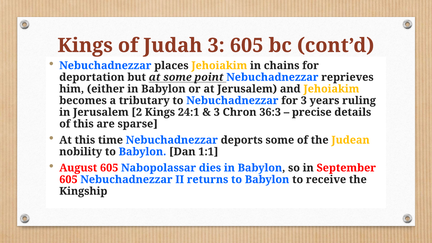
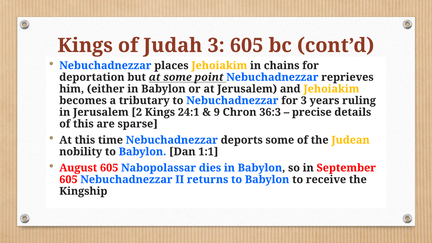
3: 3 -> 9 (217, 112)
